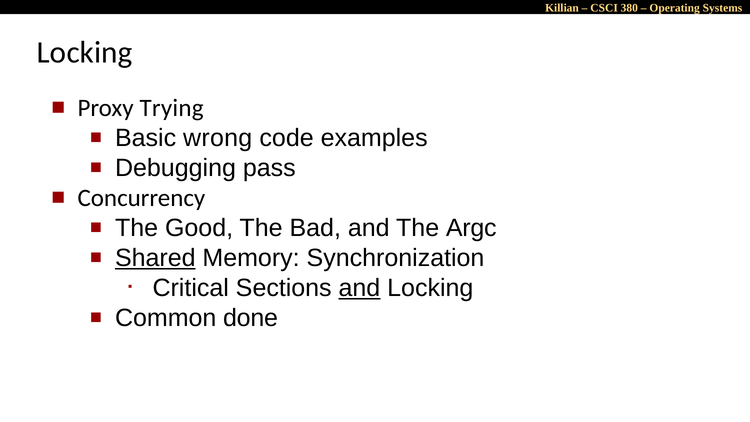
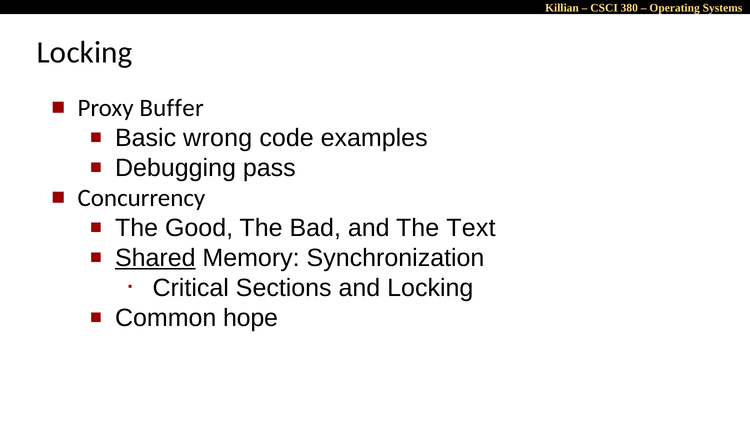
Trying: Trying -> Buffer (172, 108)
Argc: Argc -> Text (471, 228)
and underline: present -> none (359, 288)
done: done -> hope (251, 318)
